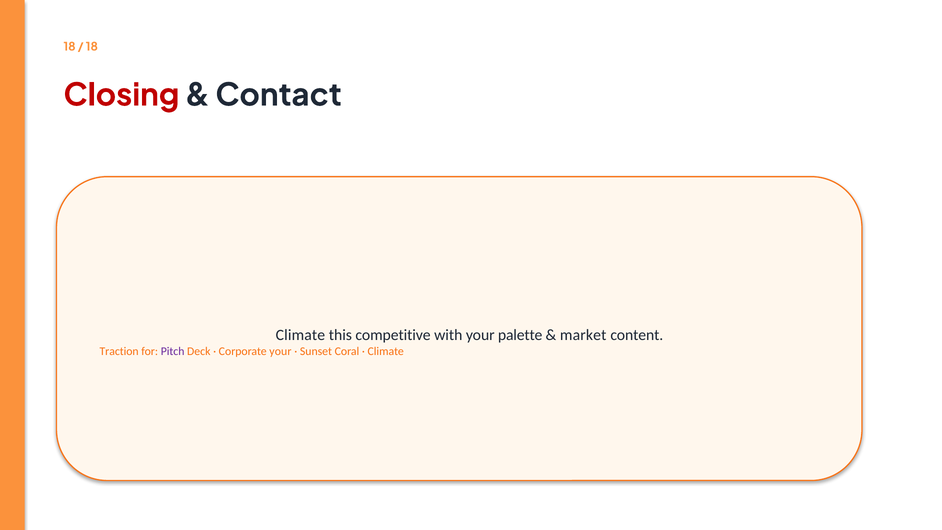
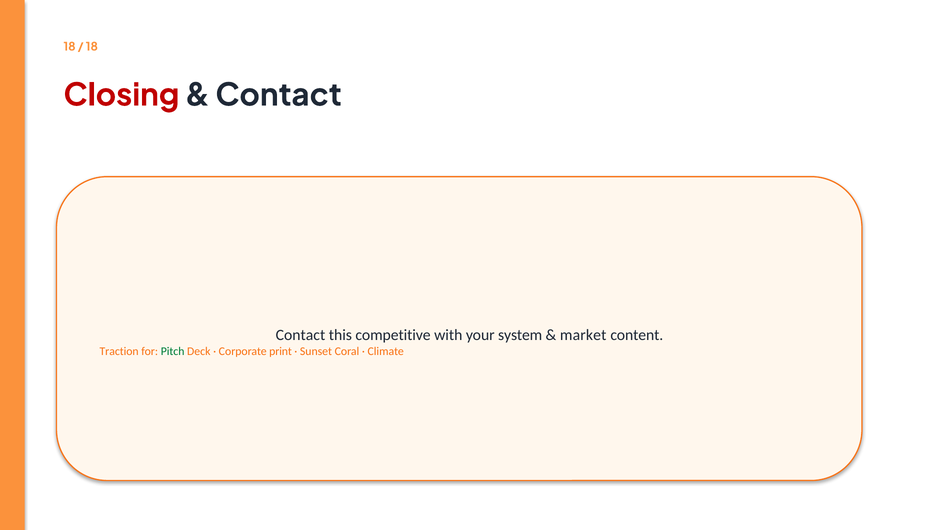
Climate: Climate -> Contact (300, 335)
palette: palette -> system (520, 335)
Pitch colour: purple -> green (173, 351)
Corporate your: your -> print (281, 351)
